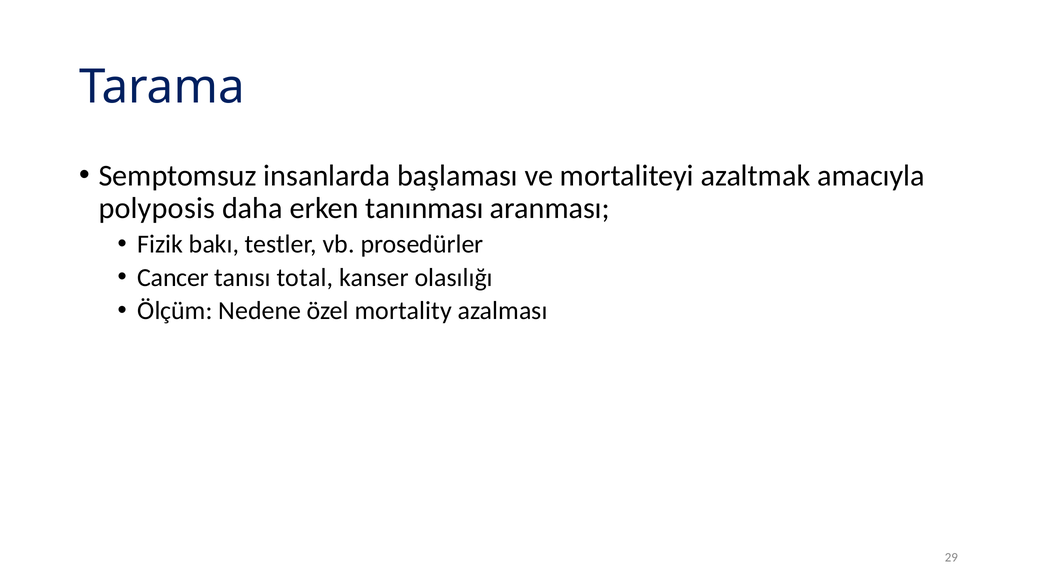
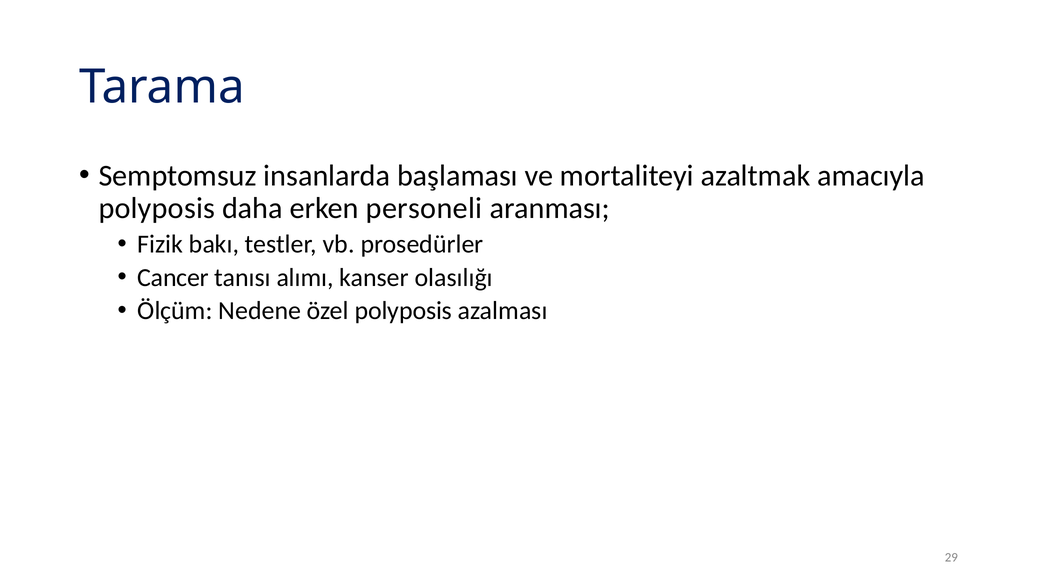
tanınması: tanınması -> personeli (424, 208)
total: total -> alımı (305, 277)
özel mortality: mortality -> polyposis (403, 310)
